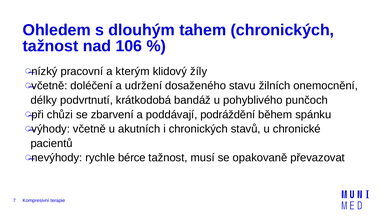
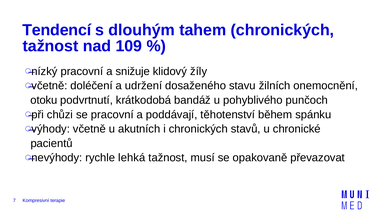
Ohledem: Ohledem -> Tendencí (57, 30)
106: 106 -> 109 (129, 46)
kterým: kterým -> snižuje (133, 71)
délky: délky -> otoku (44, 100)
se zbarvení: zbarvení -> pracovní (112, 114)
podráždění: podráždění -> těhotenství (228, 114)
bérce: bérce -> lehká (132, 157)
